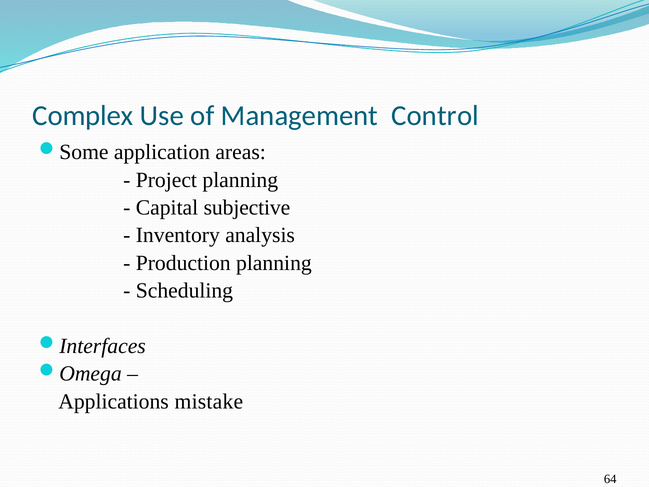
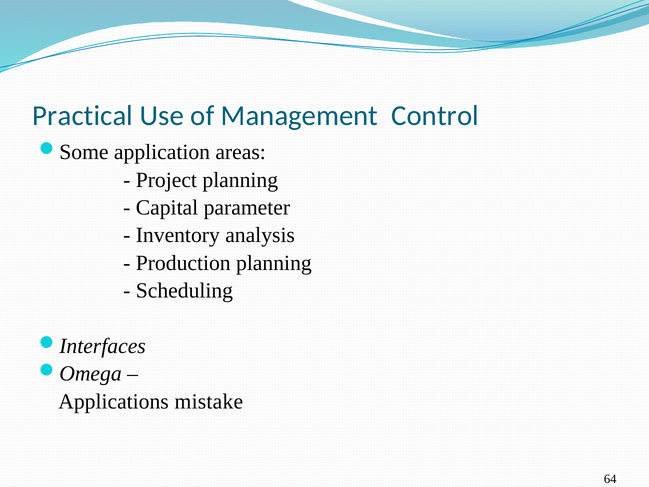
Complex: Complex -> Practical (83, 116)
subjective: subjective -> parameter (247, 207)
